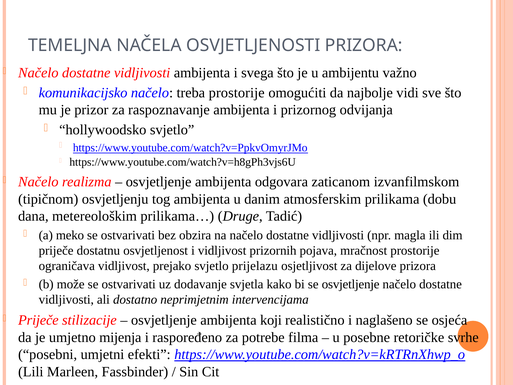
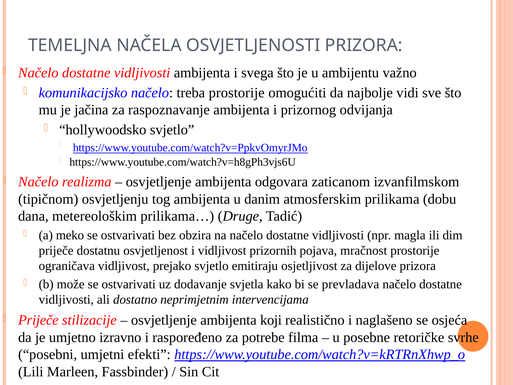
prizor: prizor -> jačina (91, 110)
prijelazu: prijelazu -> emitiraju (255, 266)
se osvjetljenje: osvjetljenje -> prevladava (351, 284)
mijenja: mijenja -> izravno (120, 337)
